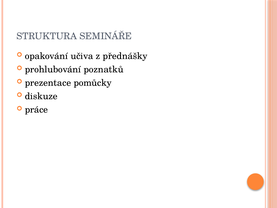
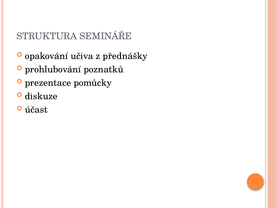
práce: práce -> účast (36, 110)
